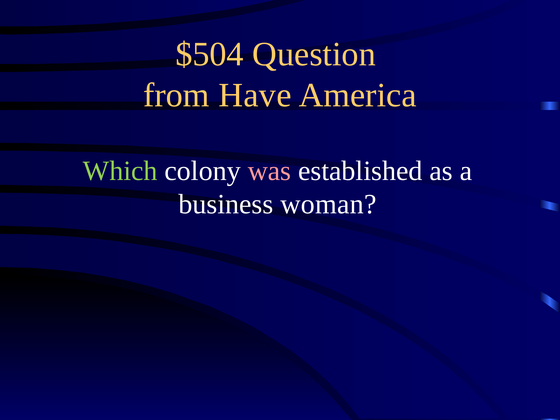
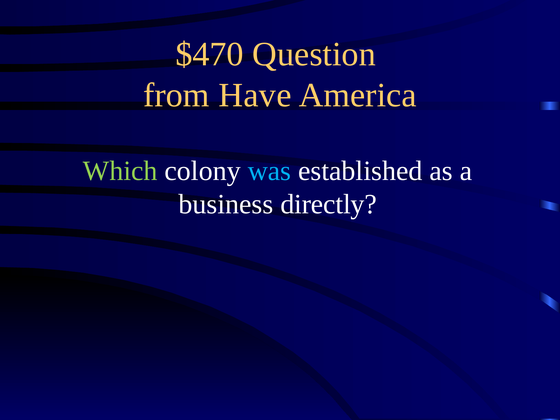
$504: $504 -> $470 (210, 54)
was colour: pink -> light blue (269, 171)
woman: woman -> directly (329, 204)
